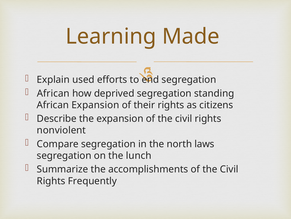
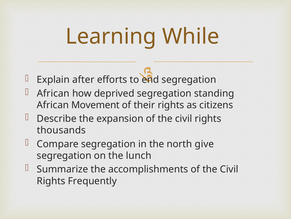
Made: Made -> While (191, 36)
used: used -> after (83, 80)
African Expansion: Expansion -> Movement (95, 105)
nonviolent: nonviolent -> thousands (61, 130)
laws: laws -> give (204, 144)
